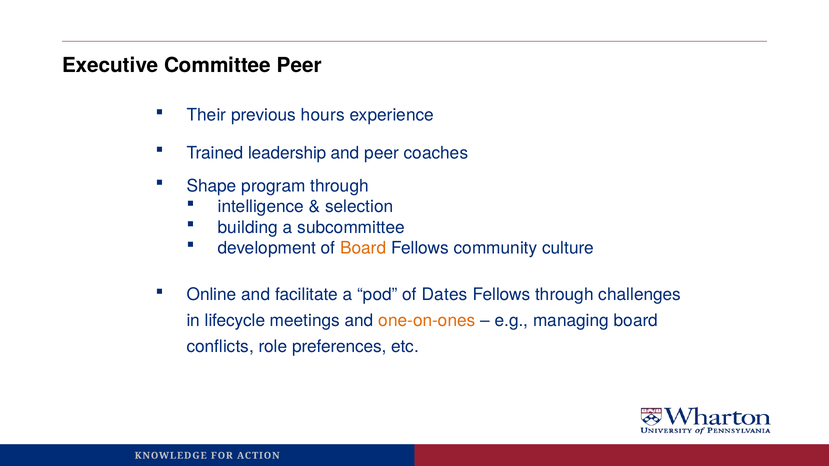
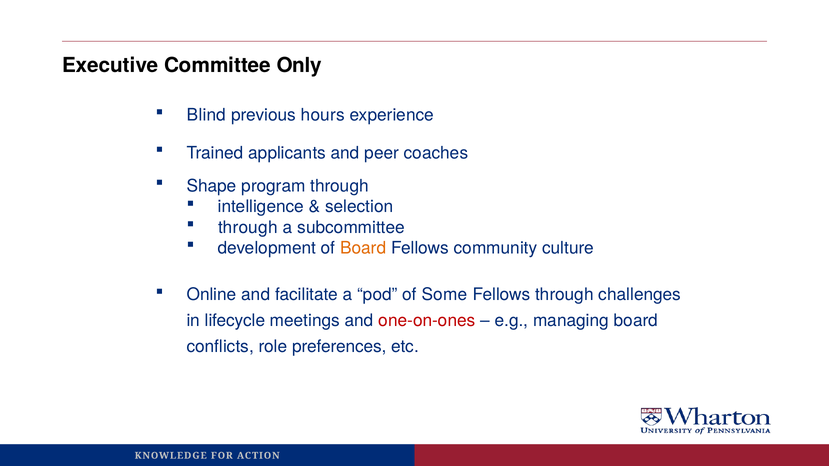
Committee Peer: Peer -> Only (299, 65)
Their: Their -> Blind (206, 115)
leadership: leadership -> applicants (287, 153)
building: building -> through (248, 227)
Dates: Dates -> Some (445, 295)
one-on-ones colour: orange -> red (427, 321)
